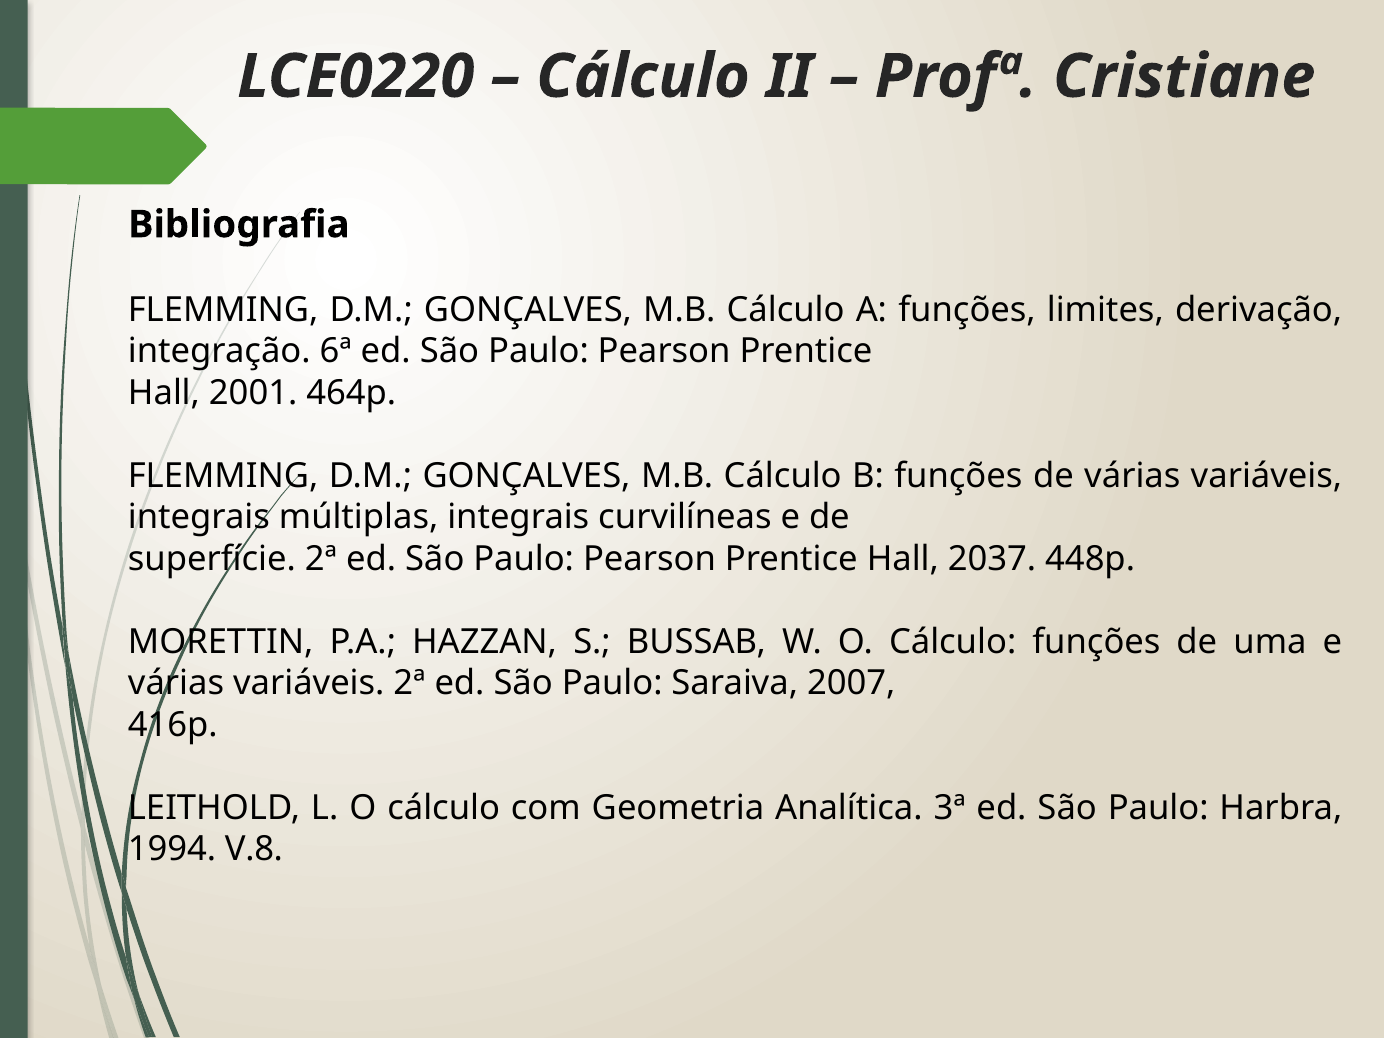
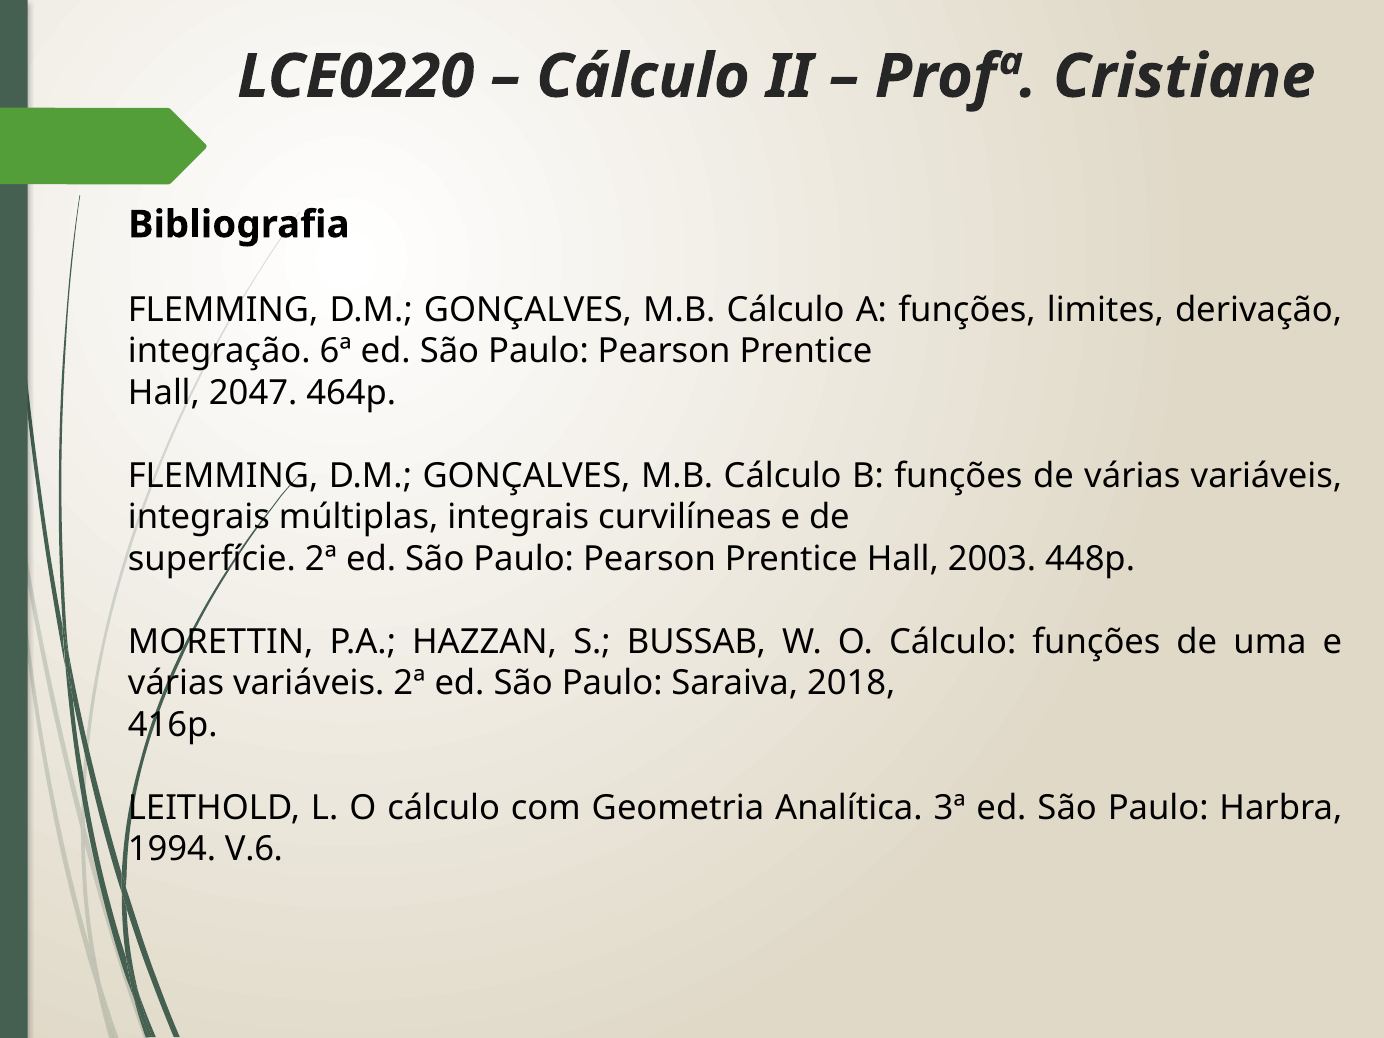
2001: 2001 -> 2047 (253, 393)
2037: 2037 -> 2003 (992, 559)
2007: 2007 -> 2018 (851, 683)
V.8: V.8 -> V.6 (254, 849)
